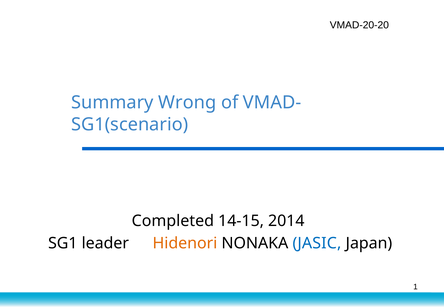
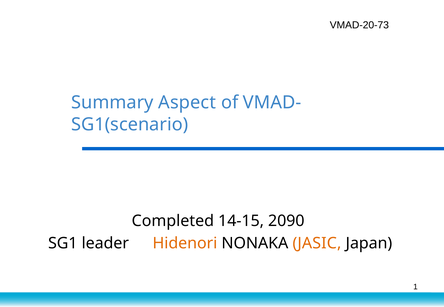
VMAD-20-20: VMAD-20-20 -> VMAD-20-73 (359, 25)
Wrong: Wrong -> Aspect (187, 103)
2014: 2014 -> 2090 (286, 221)
JASIC colour: blue -> orange (317, 244)
